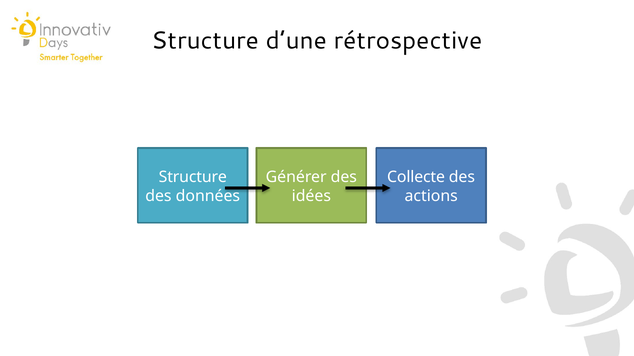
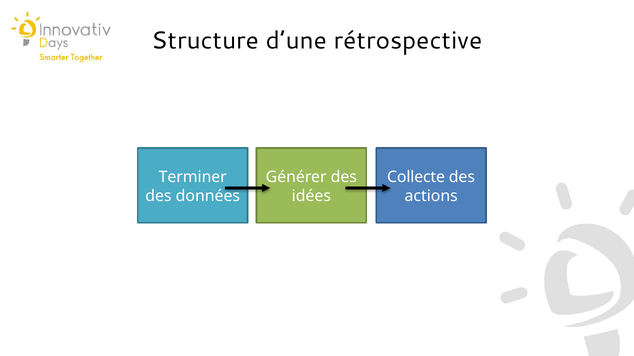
Structure: Structure -> Terminer (193, 177)
